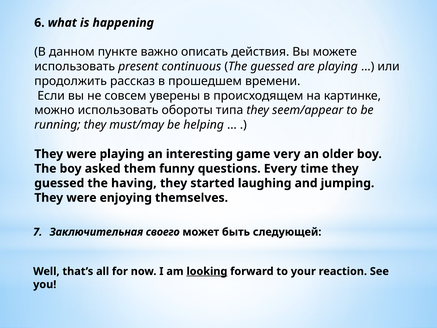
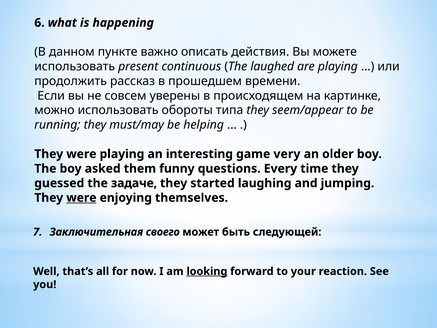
The guessed: guessed -> laughed (272, 66)
having: having -> задаче (134, 183)
were underline: none -> present (81, 198)
